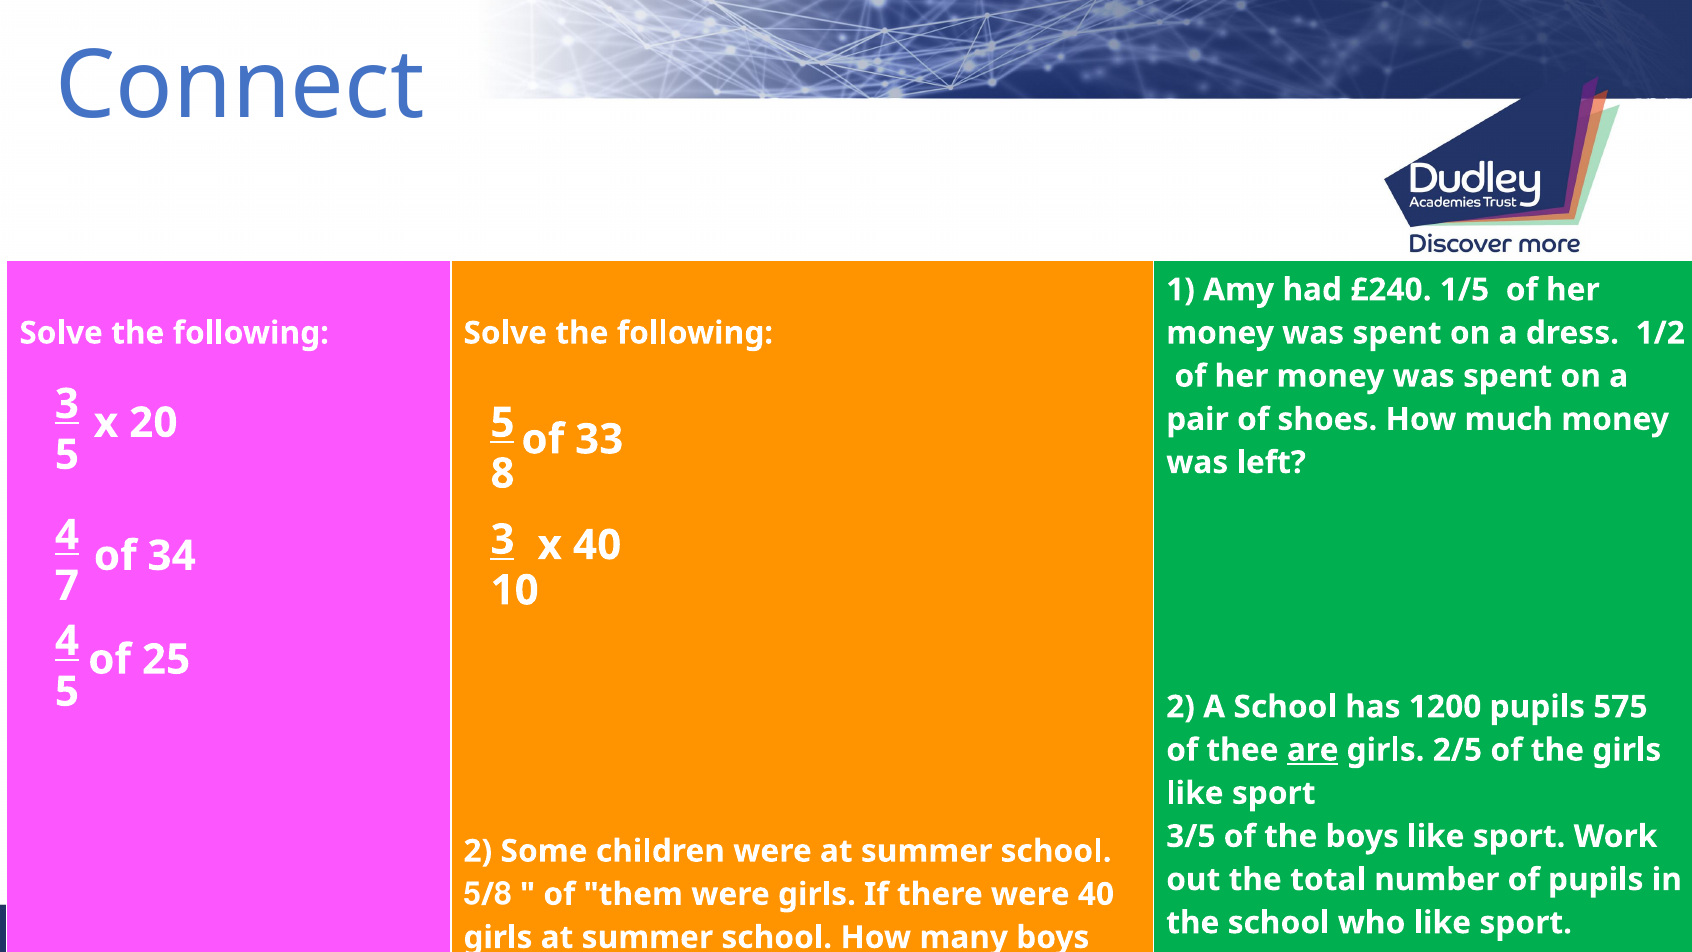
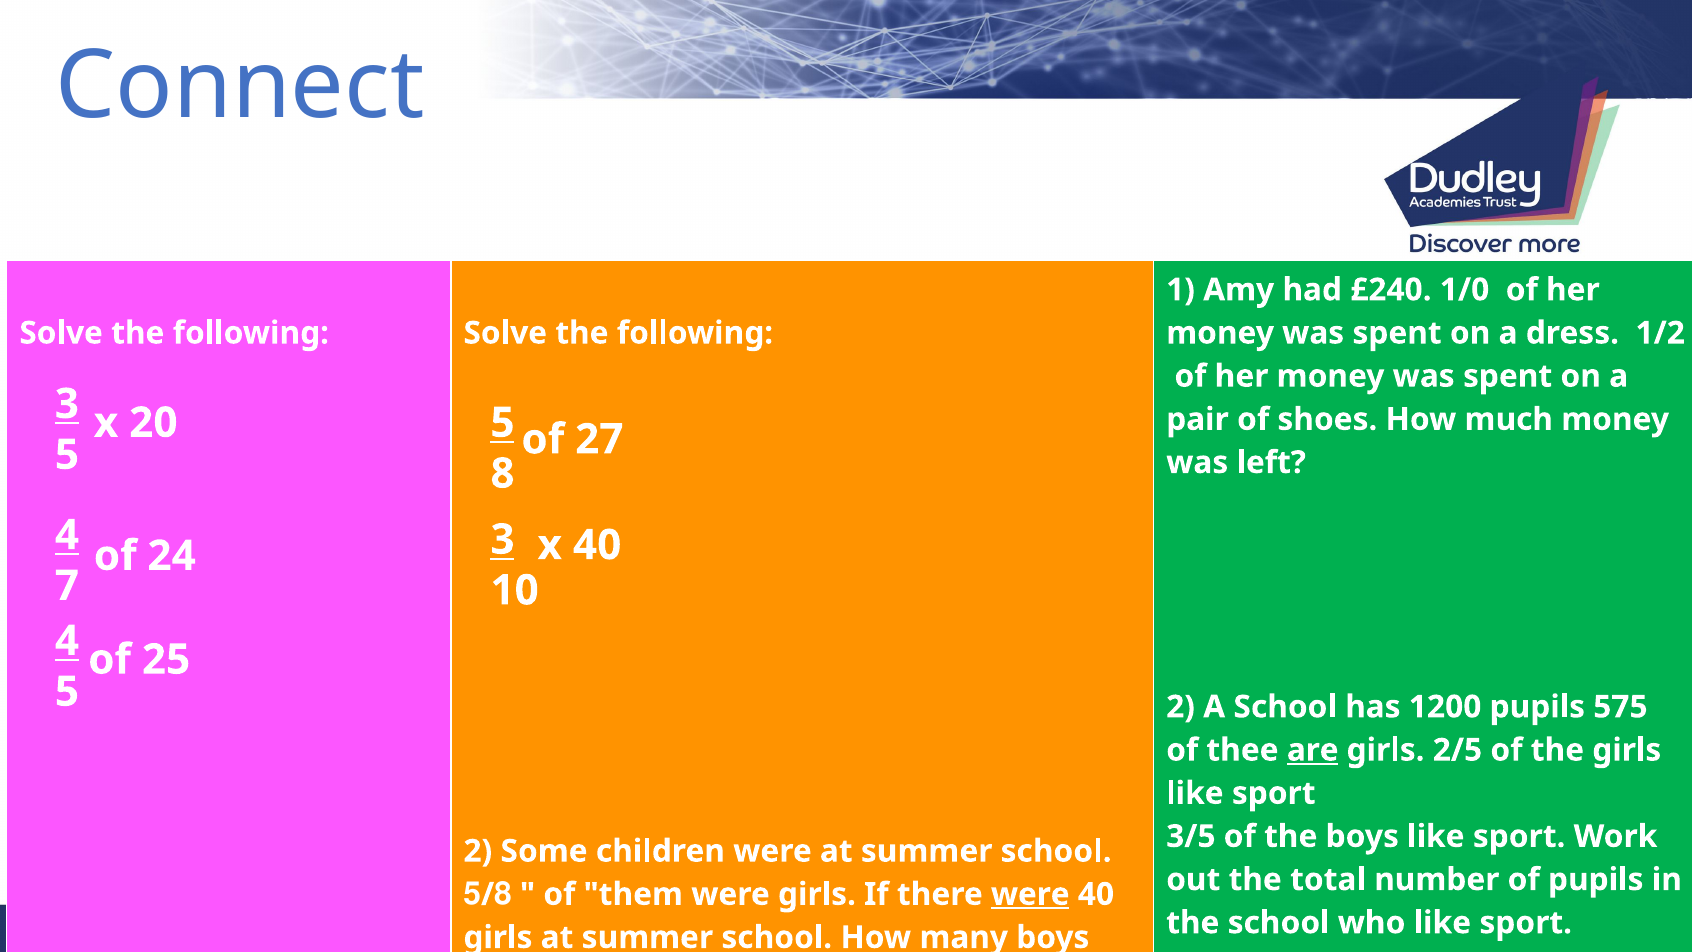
1/5: 1/5 -> 1/0 (1465, 290)
33: 33 -> 27 (599, 439)
34: 34 -> 24 (172, 556)
were underline: none -> present (1030, 894)
